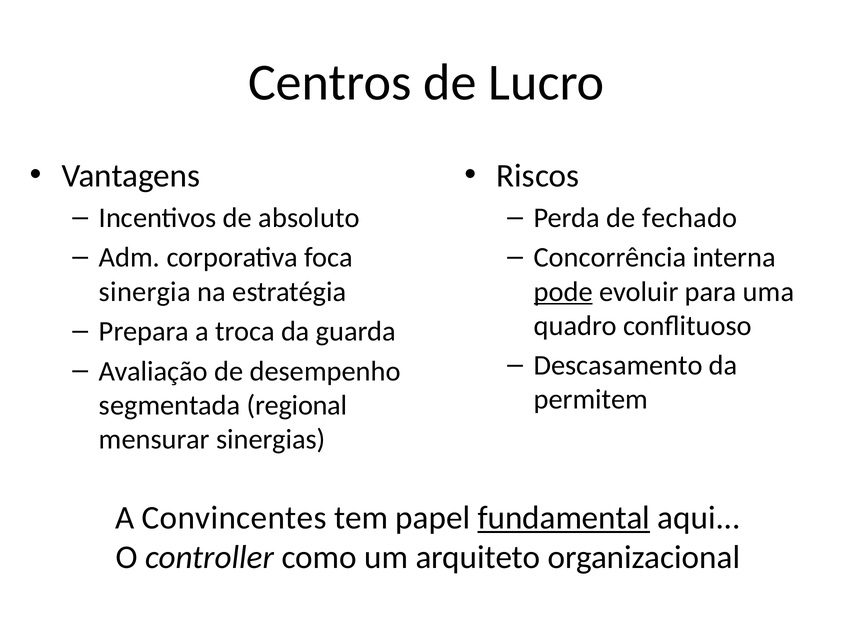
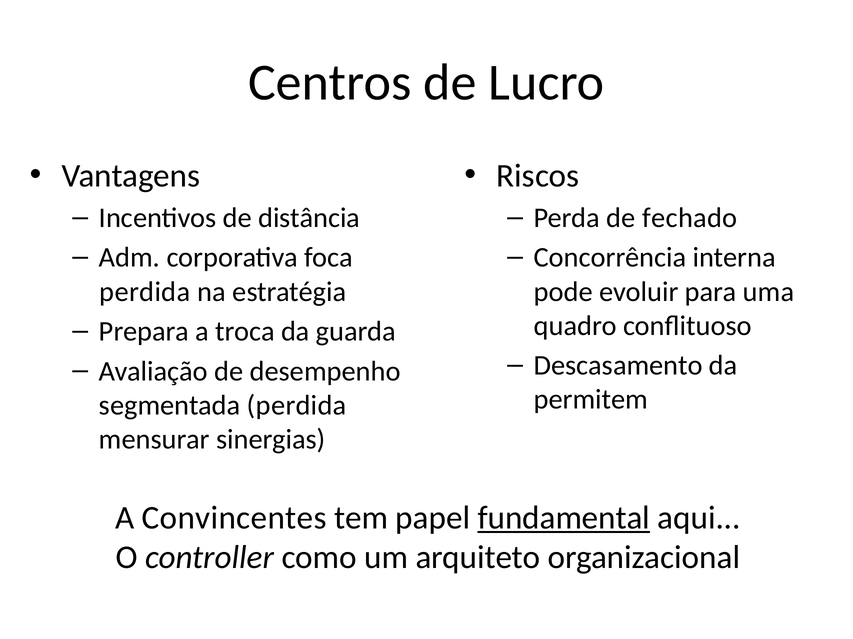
absoluto: absoluto -> distância (309, 218)
sinergia: sinergia -> perdida (145, 292)
pode underline: present -> none (563, 292)
segmentada regional: regional -> perdida (297, 406)
